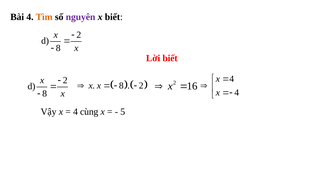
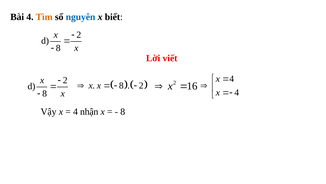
nguyên colour: purple -> blue (81, 17)
Lời biết: biết -> viết (170, 58)
cùng: cùng -> nhận (89, 111)
5: 5 -> 8 (123, 111)
